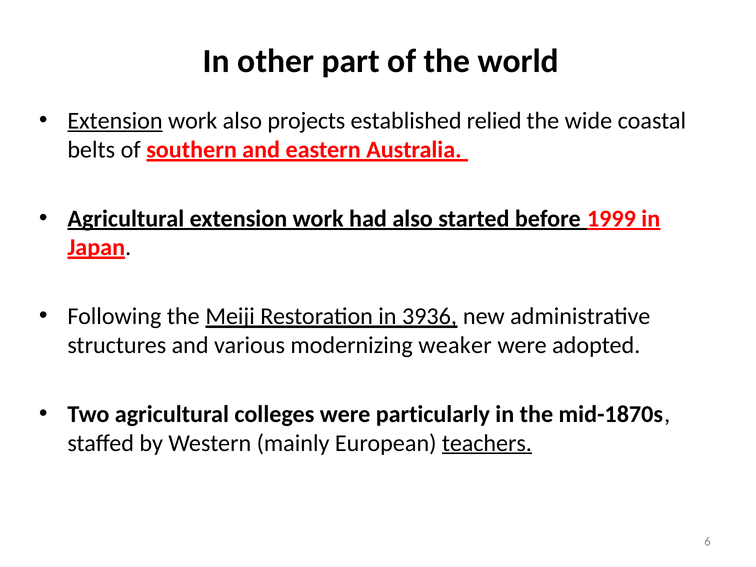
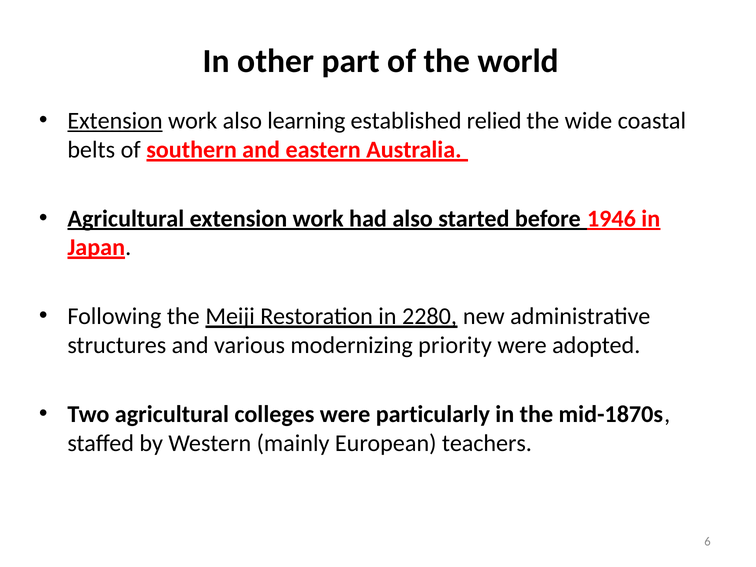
projects: projects -> learning (306, 121)
1999: 1999 -> 1946 (611, 219)
3936: 3936 -> 2280 (429, 316)
weaker: weaker -> priority (455, 345)
teachers underline: present -> none (487, 443)
